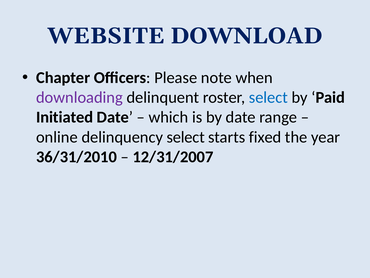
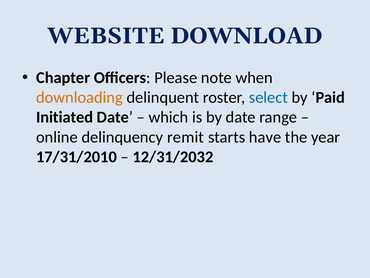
downloading colour: purple -> orange (79, 97)
delinquency select: select -> remit (186, 137)
fixed: fixed -> have (265, 137)
36/31/2010: 36/31/2010 -> 17/31/2010 (76, 157)
12/31/2007: 12/31/2007 -> 12/31/2032 (173, 157)
